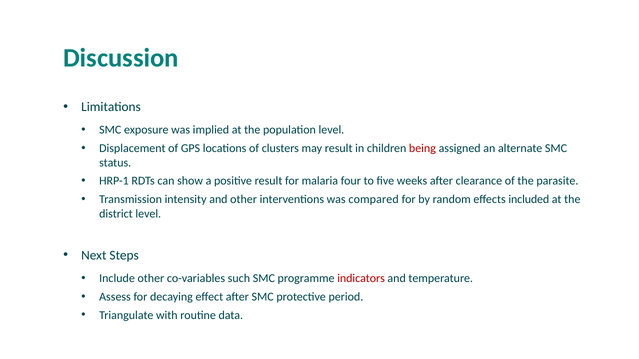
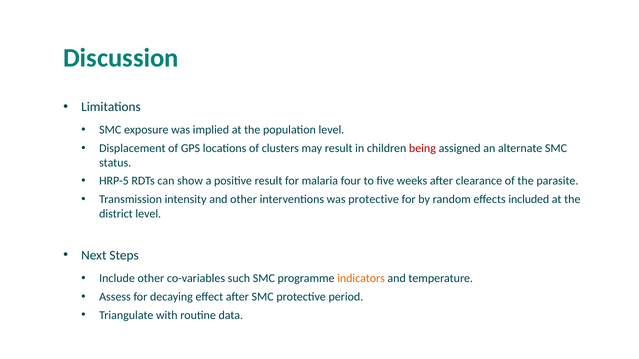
HRP-1: HRP-1 -> HRP-5 (114, 181)
was compared: compared -> protective (374, 200)
indicators colour: red -> orange (361, 279)
